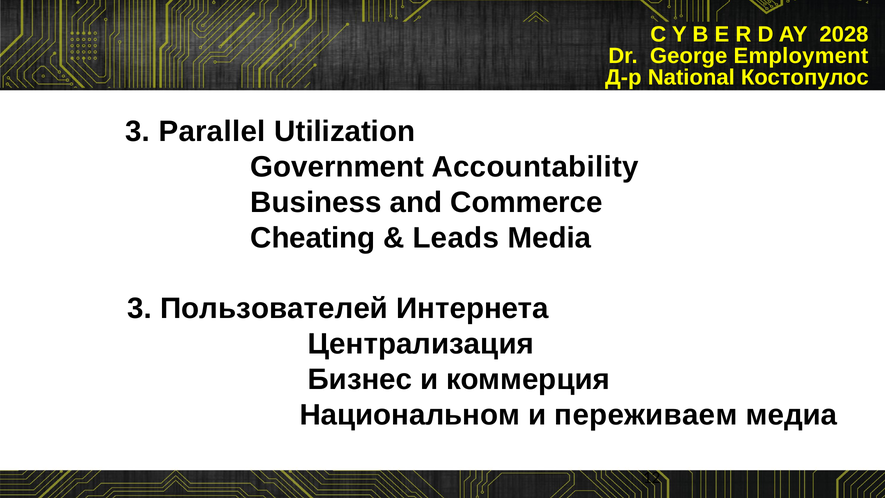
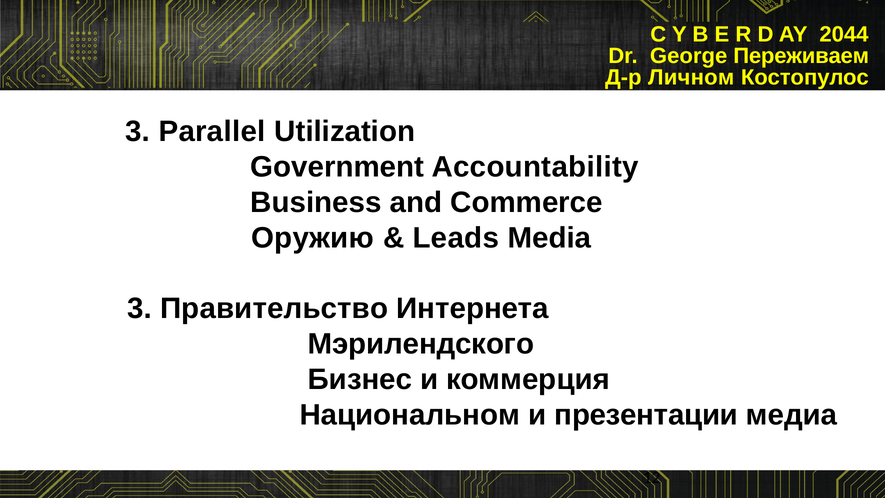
2028: 2028 -> 2044 (844, 35)
Employment: Employment -> Переживаем (801, 56)
National: National -> Личном (691, 78)
Cheating: Cheating -> Оружию (313, 238)
Пользователей: Пользователей -> Правительство (274, 308)
Централизация: Централизация -> Мэрилендского (421, 344)
переживаем: переживаем -> презентации (646, 415)
